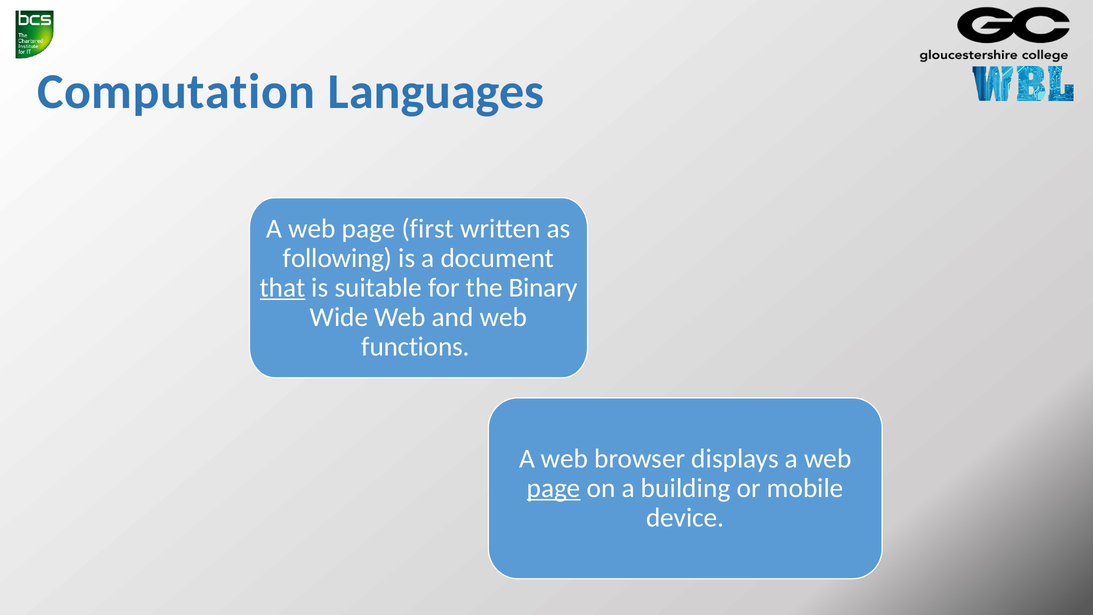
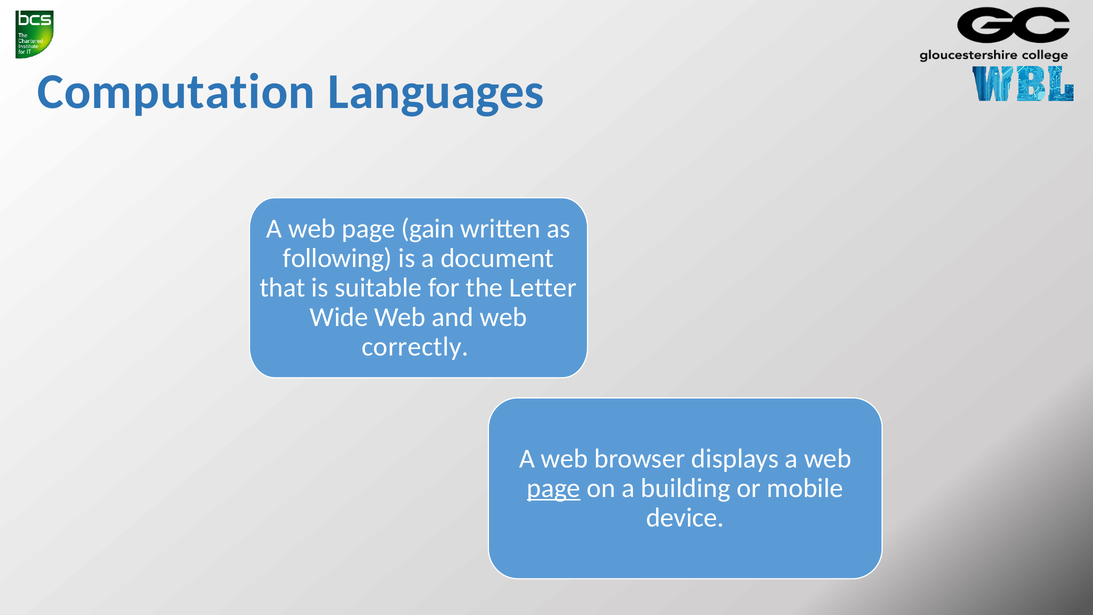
first: first -> gain (428, 229)
that underline: present -> none (283, 288)
Binary: Binary -> Letter (543, 288)
functions: functions -> correctly (415, 347)
